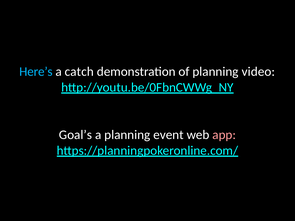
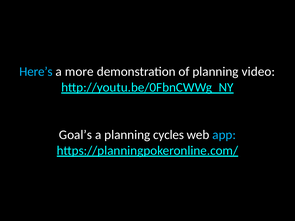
catch: catch -> more (79, 72)
event: event -> cycles (169, 135)
app colour: pink -> light blue (224, 135)
